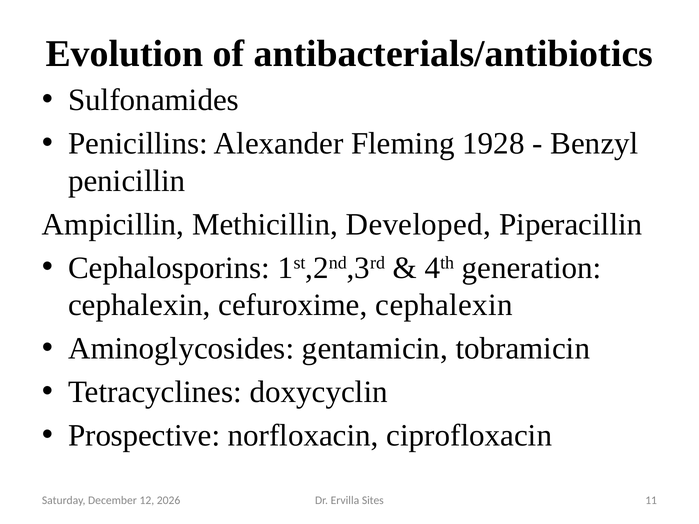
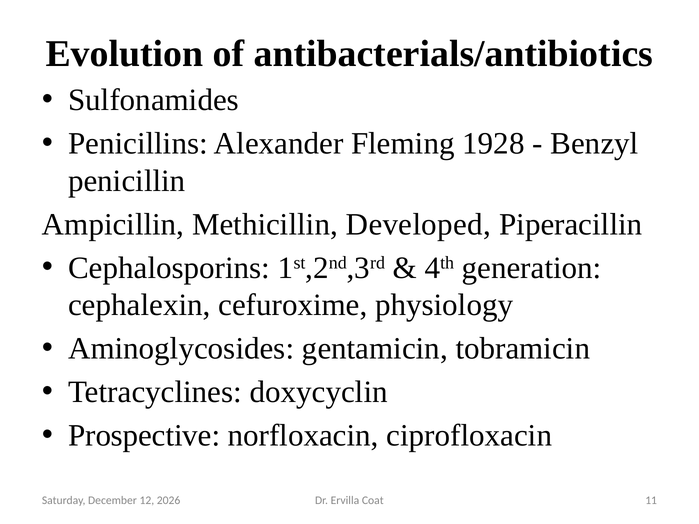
cefuroxime cephalexin: cephalexin -> physiology (444, 305)
Sites: Sites -> Coat (373, 501)
